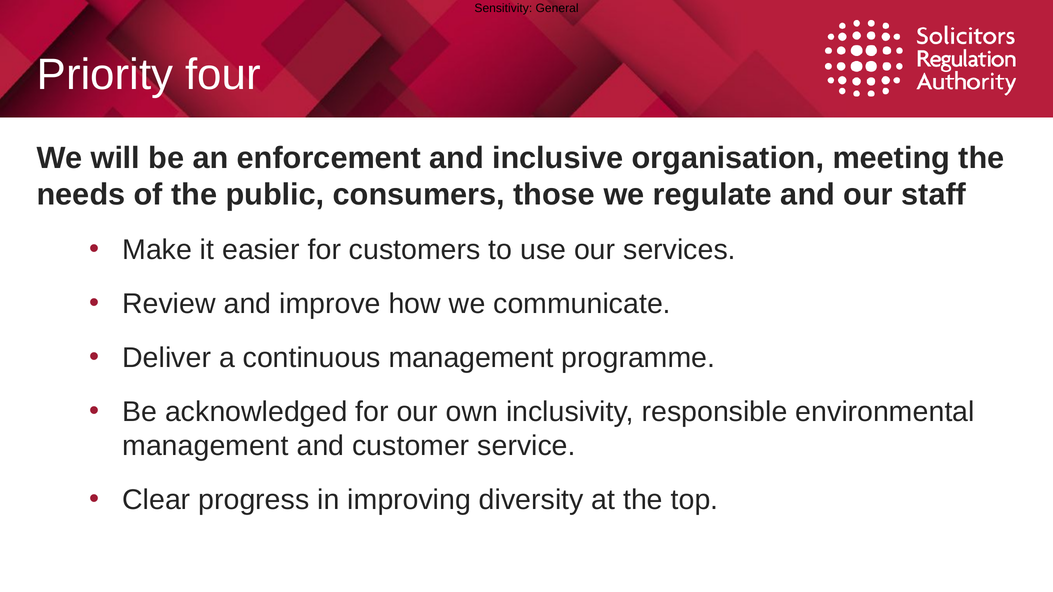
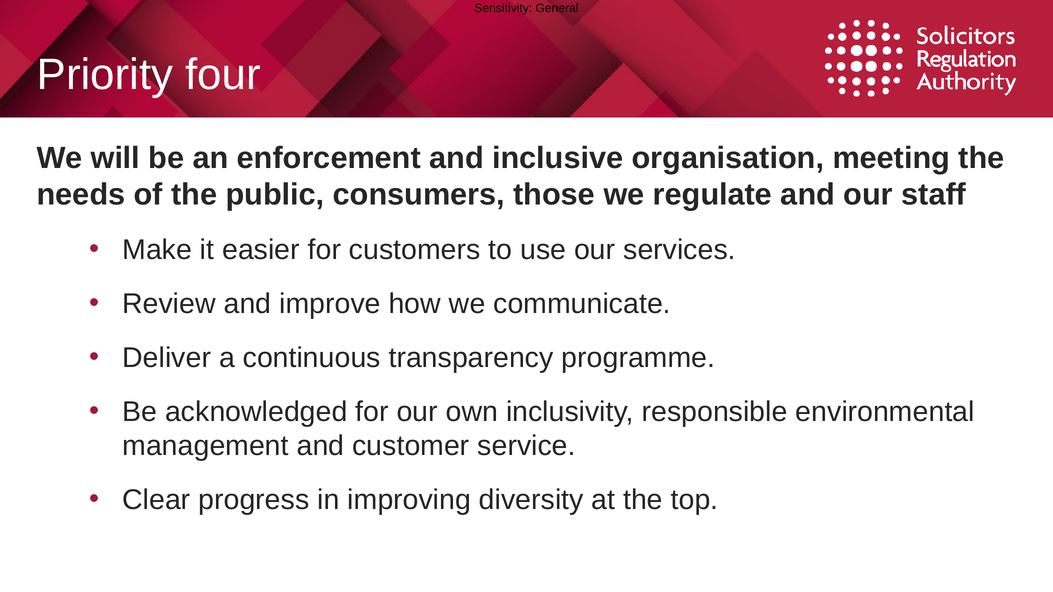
continuous management: management -> transparency (471, 358)
